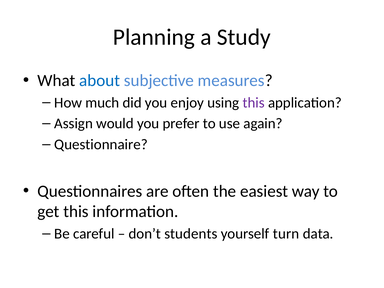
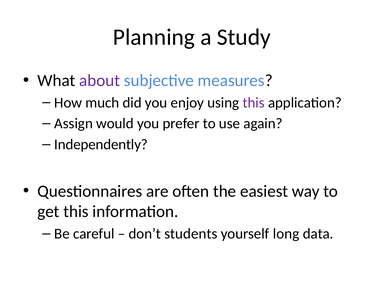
about colour: blue -> purple (100, 81)
Questionnaire: Questionnaire -> Independently (101, 144)
turn: turn -> long (286, 234)
